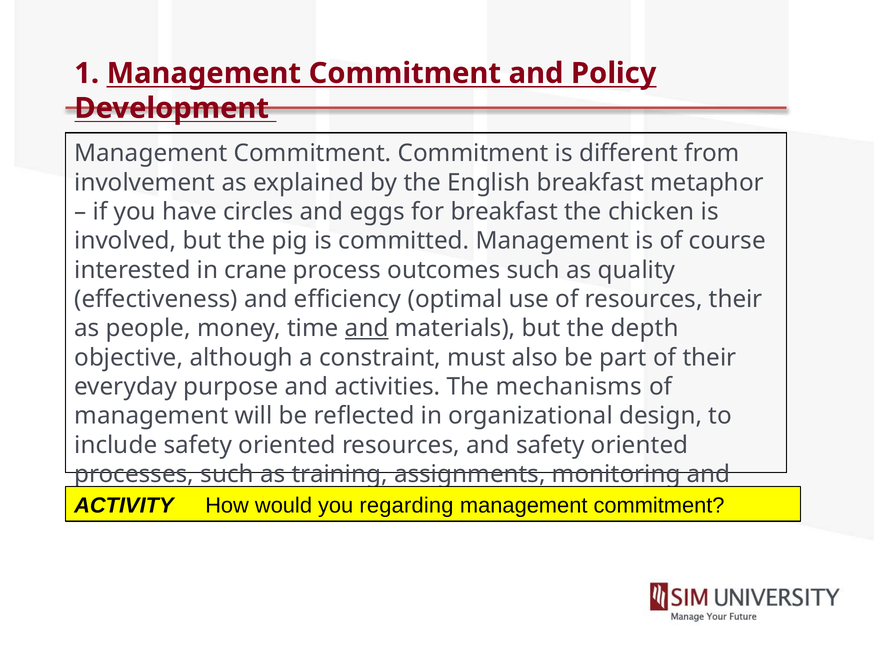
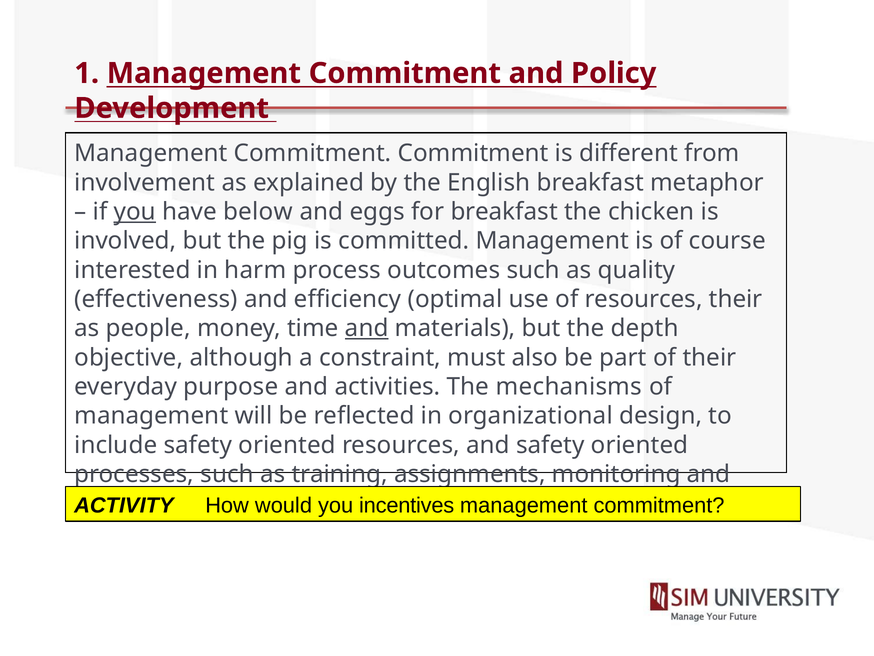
you underline: none -> present (135, 212)
circles: circles -> below (258, 212)
crane: crane -> harm (255, 270)
regarding: regarding -> incentives (407, 505)
